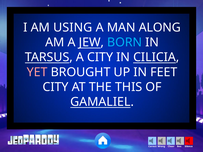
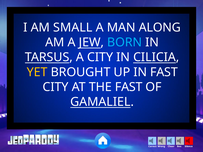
USING: USING -> SMALL (73, 28)
YET colour: pink -> yellow (37, 72)
IN FEET: FEET -> FAST (164, 72)
THE THIS: THIS -> FAST (129, 87)
